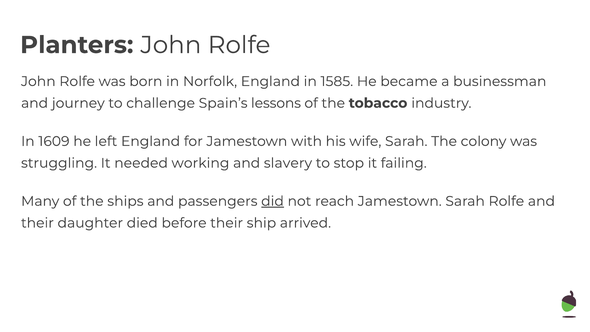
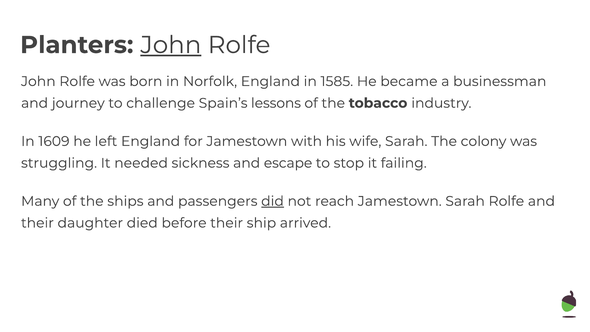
John underline: none -> present (171, 45)
working: working -> sickness (201, 163)
slavery: slavery -> escape (288, 163)
